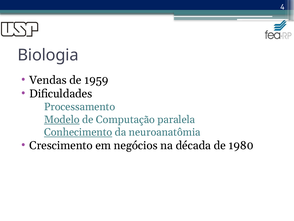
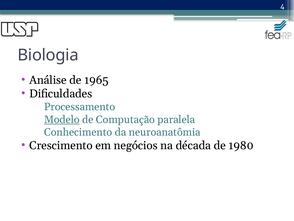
Vendas: Vendas -> Análise (48, 80)
1959: 1959 -> 1965 (96, 80)
Conhecimento underline: present -> none (78, 132)
